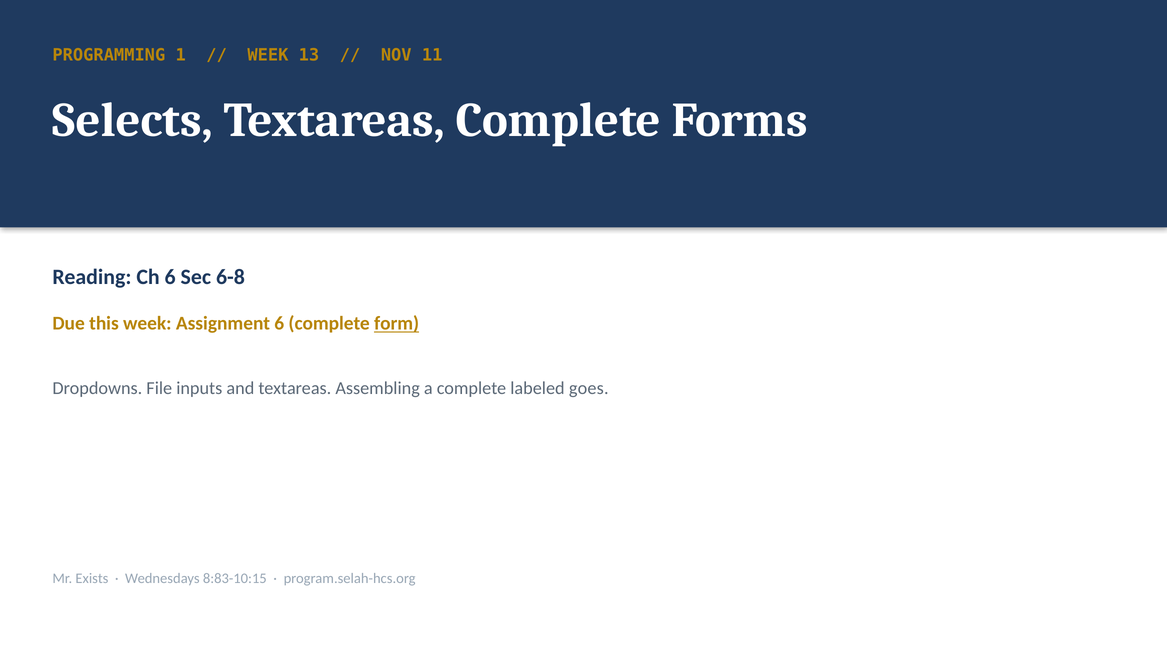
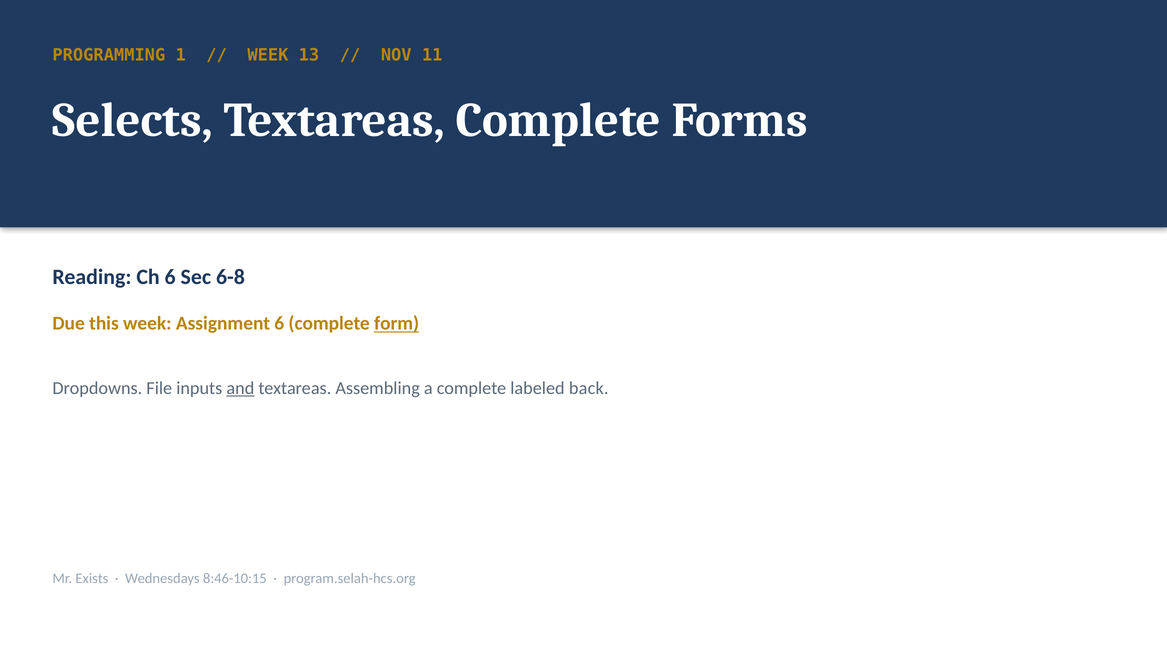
and underline: none -> present (240, 389)
goes: goes -> back (589, 389)
8:83-10:15: 8:83-10:15 -> 8:46-10:15 (235, 579)
